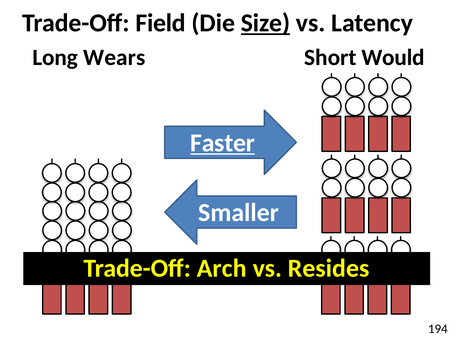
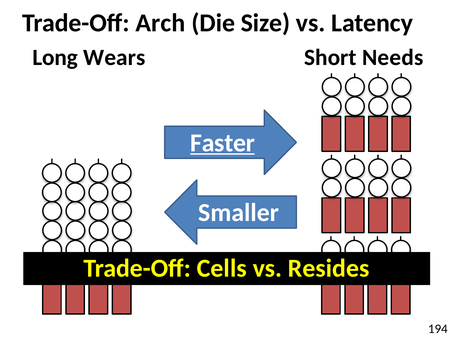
Field: Field -> Arch (160, 23)
Size underline: present -> none (266, 23)
Would: Would -> Needs (393, 58)
Arch: Arch -> Cells (222, 268)
